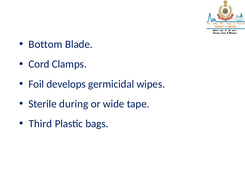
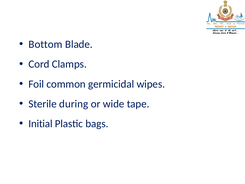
develops: develops -> common (66, 84)
Third: Third -> Initial (40, 124)
